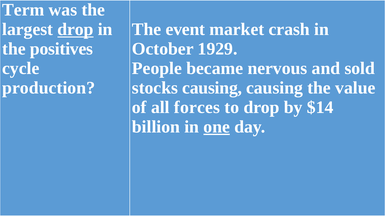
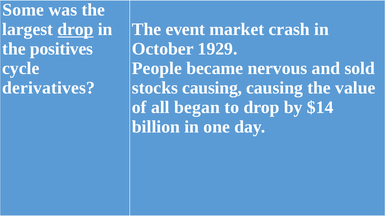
Term: Term -> Some (23, 10)
production: production -> derivatives (49, 88)
forces: forces -> began (197, 108)
one underline: present -> none (217, 127)
